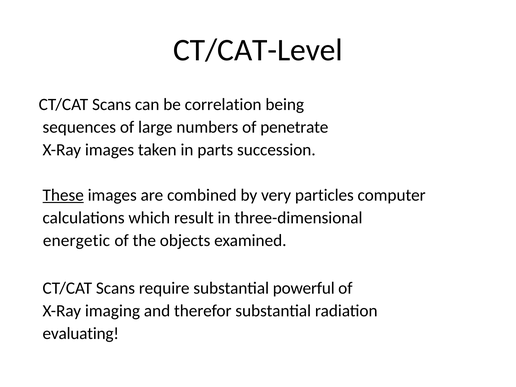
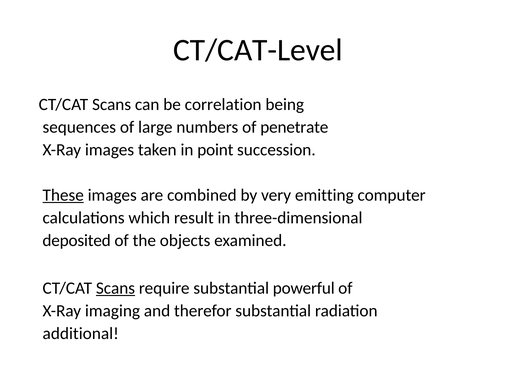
parts: parts -> point (215, 150)
particles: particles -> emitting (324, 195)
energetic: energetic -> deposited (77, 241)
Scans underline: none -> present (115, 288)
evaluating: evaluating -> additional (81, 333)
